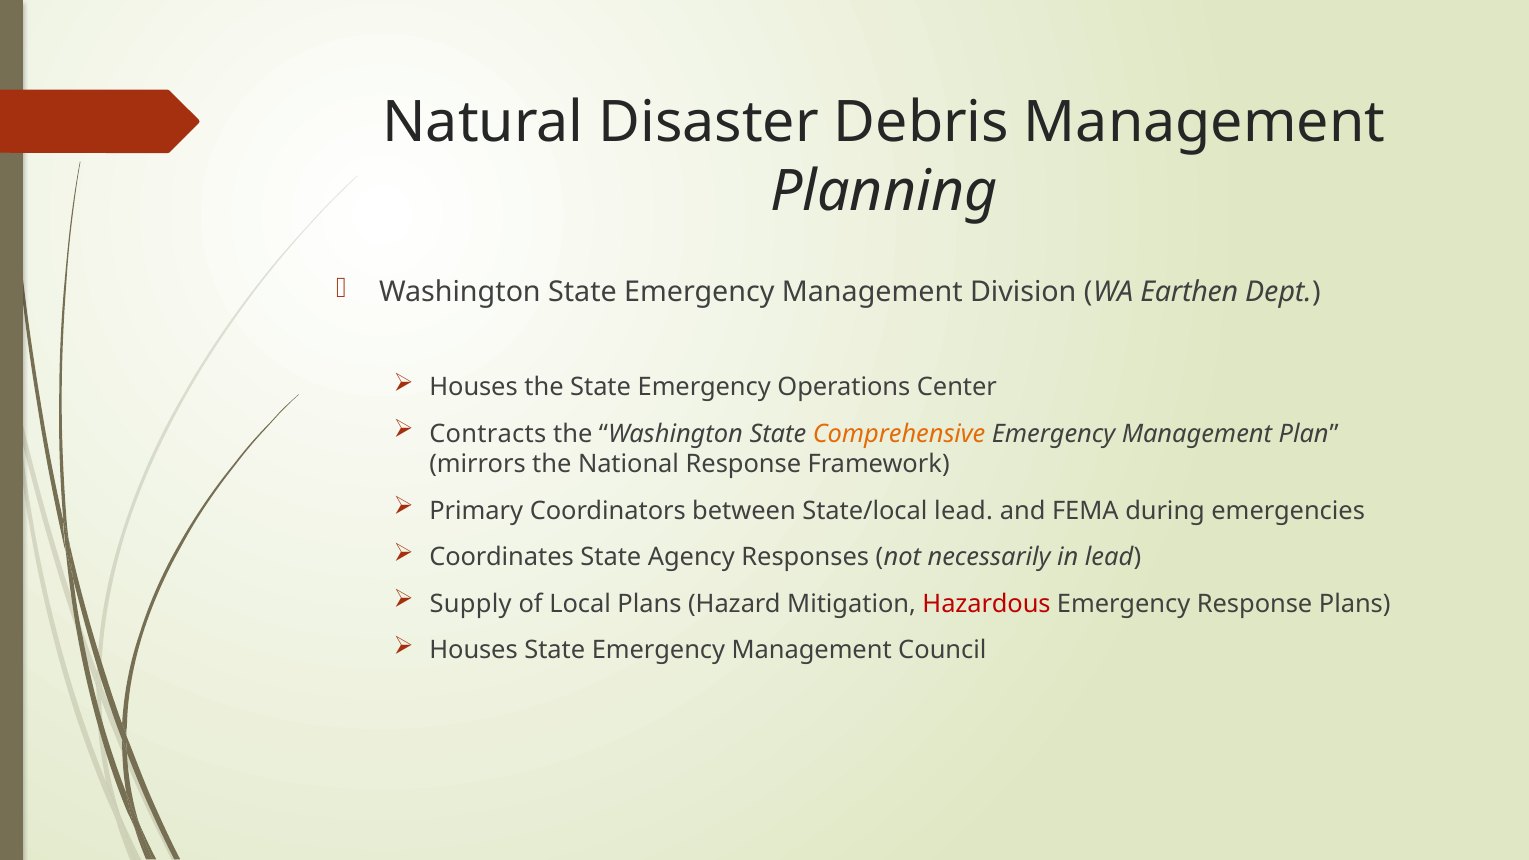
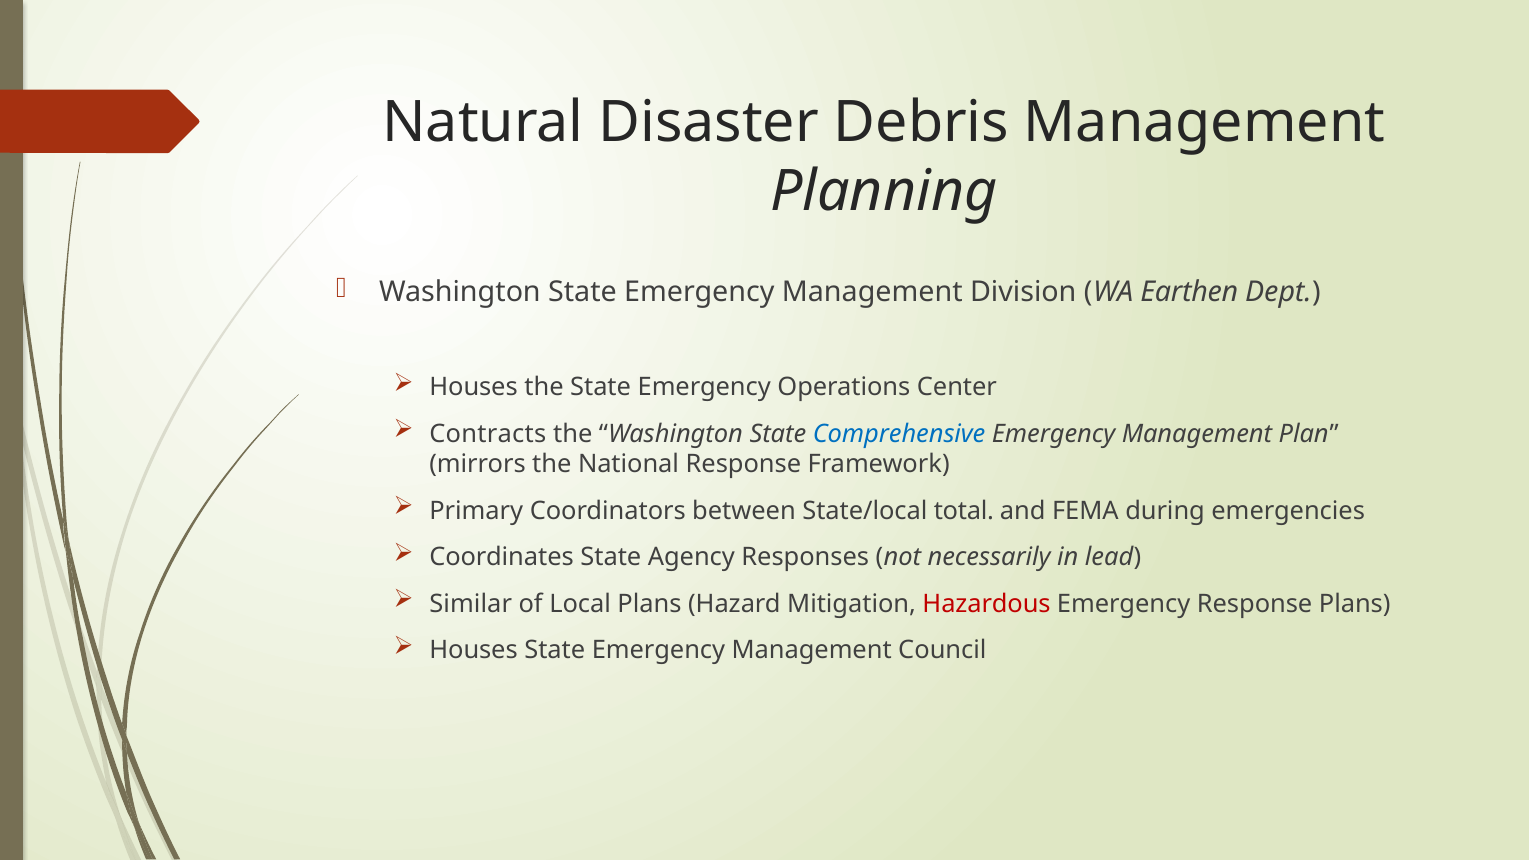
Comprehensive colour: orange -> blue (899, 434)
State/local lead: lead -> total (964, 511)
Supply: Supply -> Similar (471, 604)
